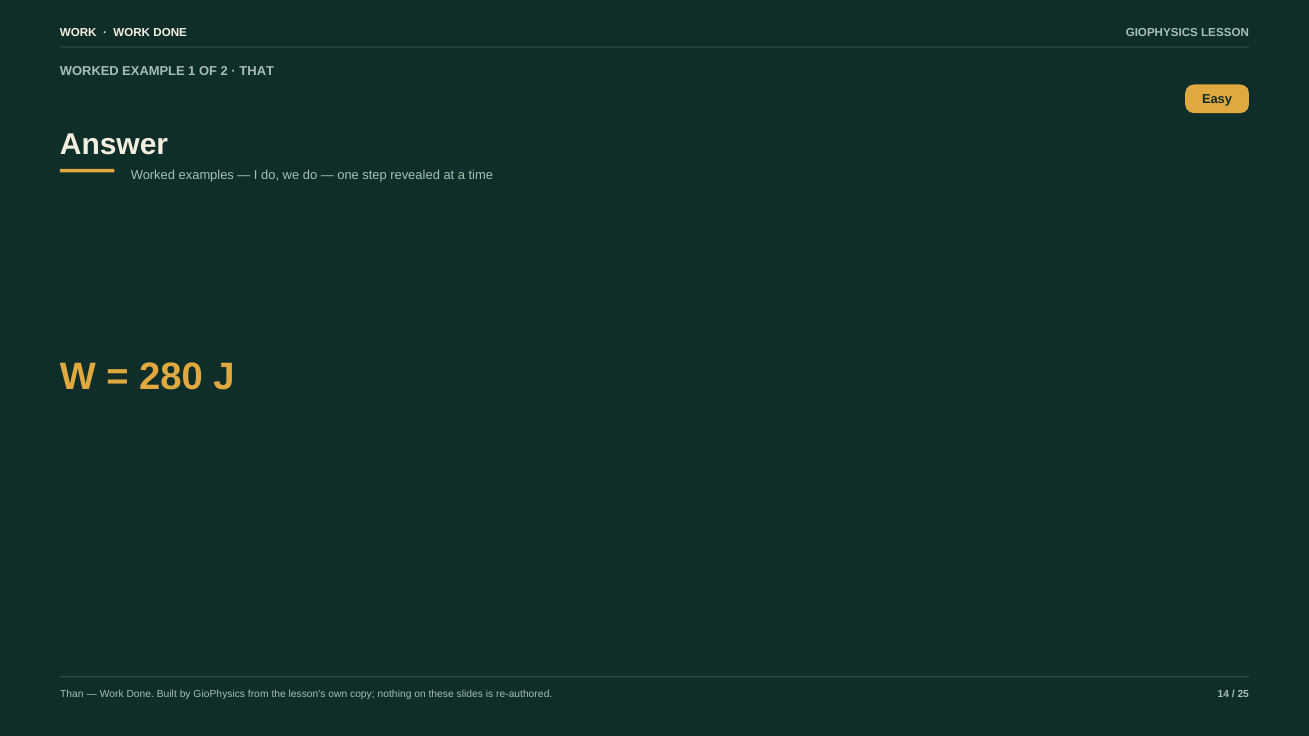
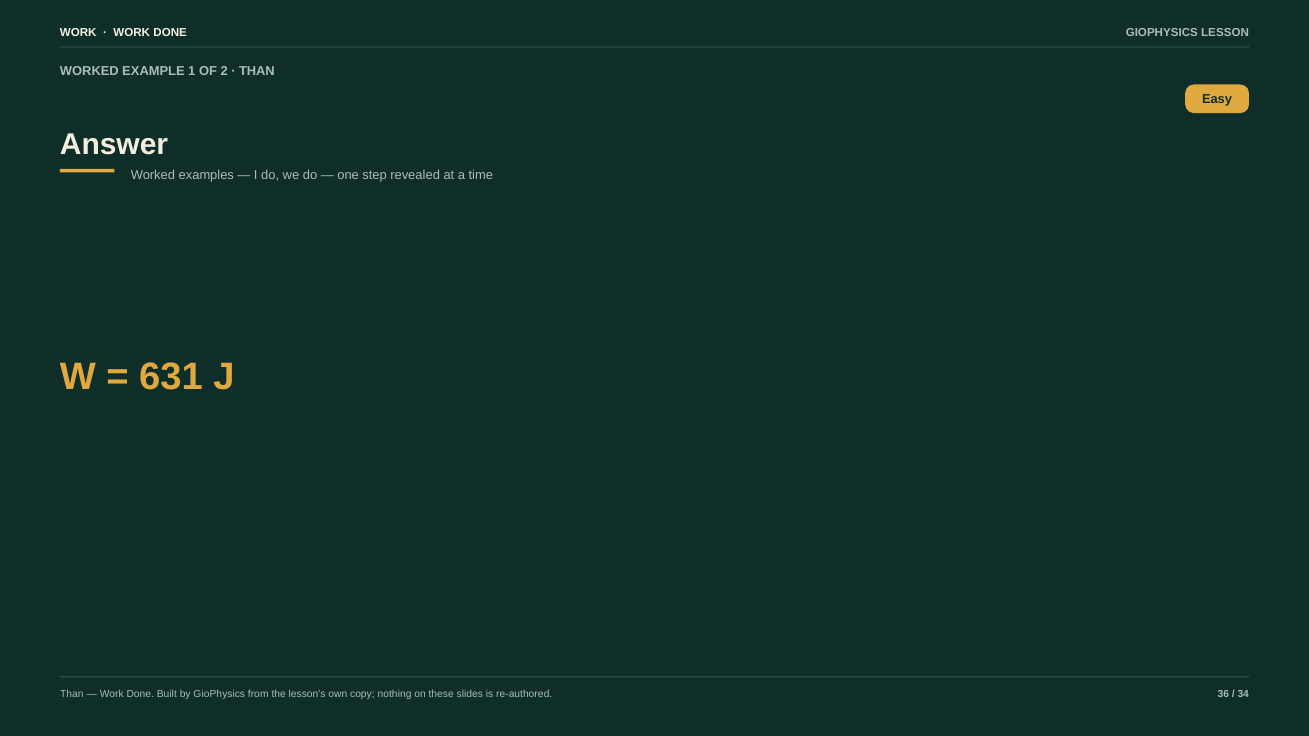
THAT: THAT -> THAN (257, 71)
280: 280 -> 631 (171, 378)
14: 14 -> 36 (1223, 694)
25: 25 -> 34 (1243, 694)
